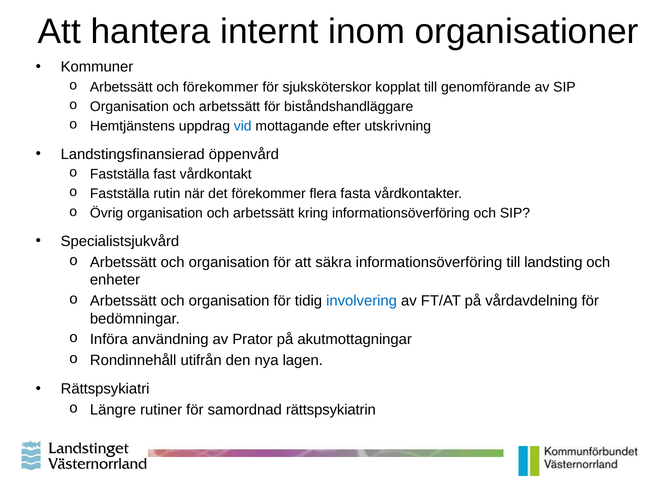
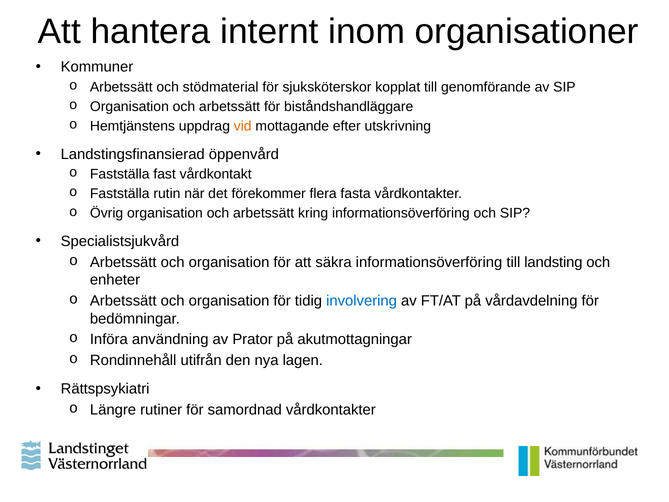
och förekommer: förekommer -> stödmaterial (221, 87)
vid colour: blue -> orange (243, 126)
samordnad rättspsykiatrin: rättspsykiatrin -> vårdkontakter (331, 410)
